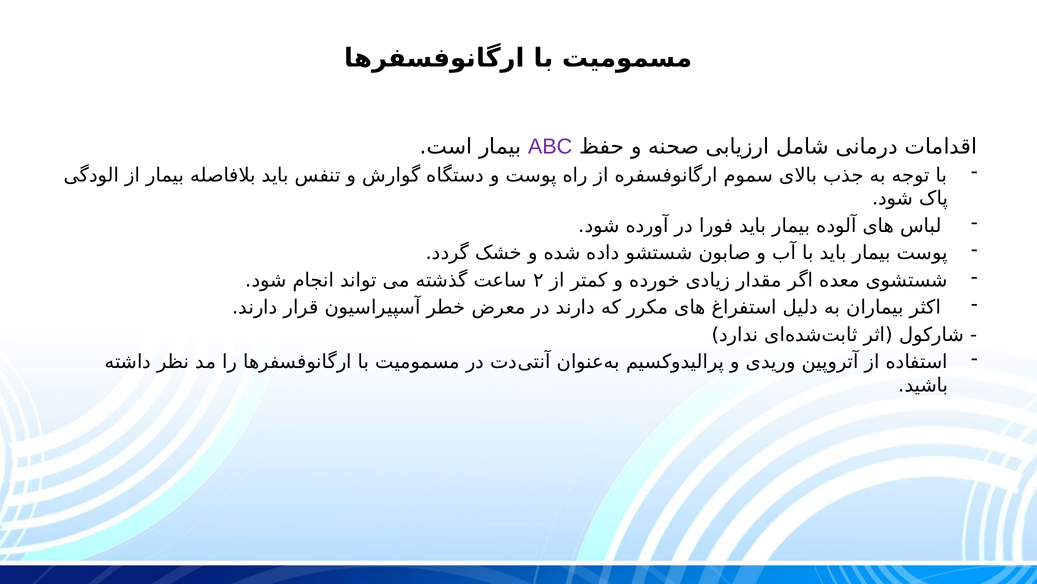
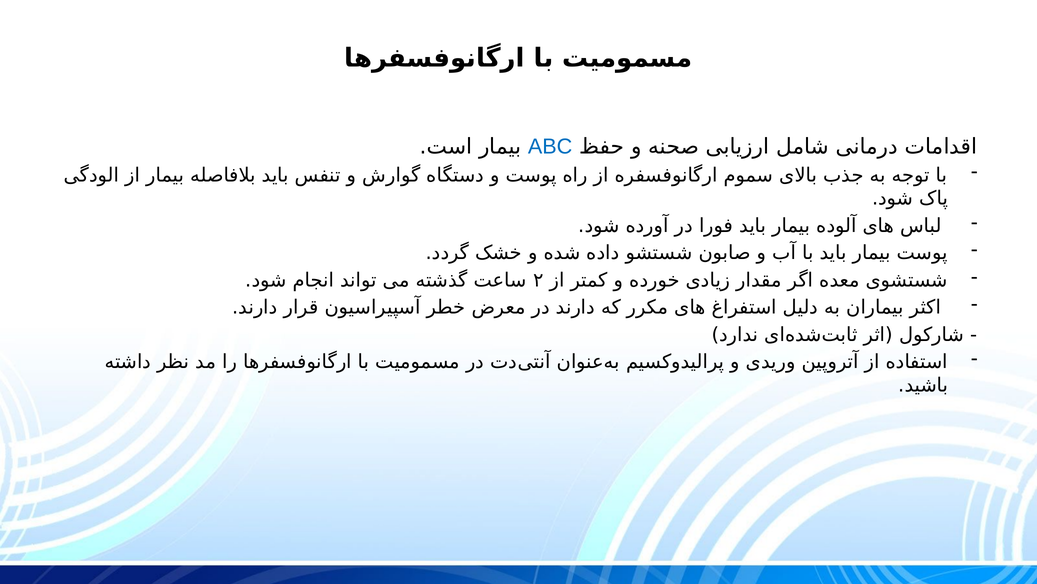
ABC colour: purple -> blue (550, 147)
